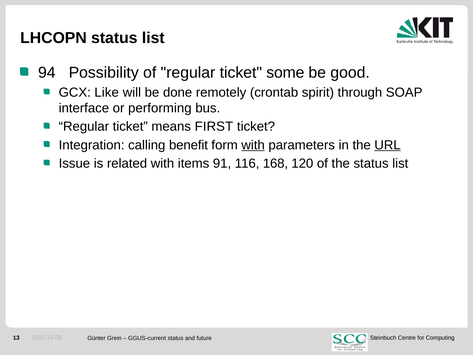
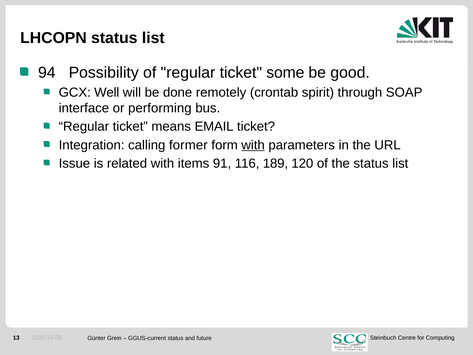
Like: Like -> Well (107, 92)
FIRST: FIRST -> EMAIL (214, 127)
benefit: benefit -> former (188, 145)
URL underline: present -> none (388, 145)
168: 168 -> 189 (275, 163)
